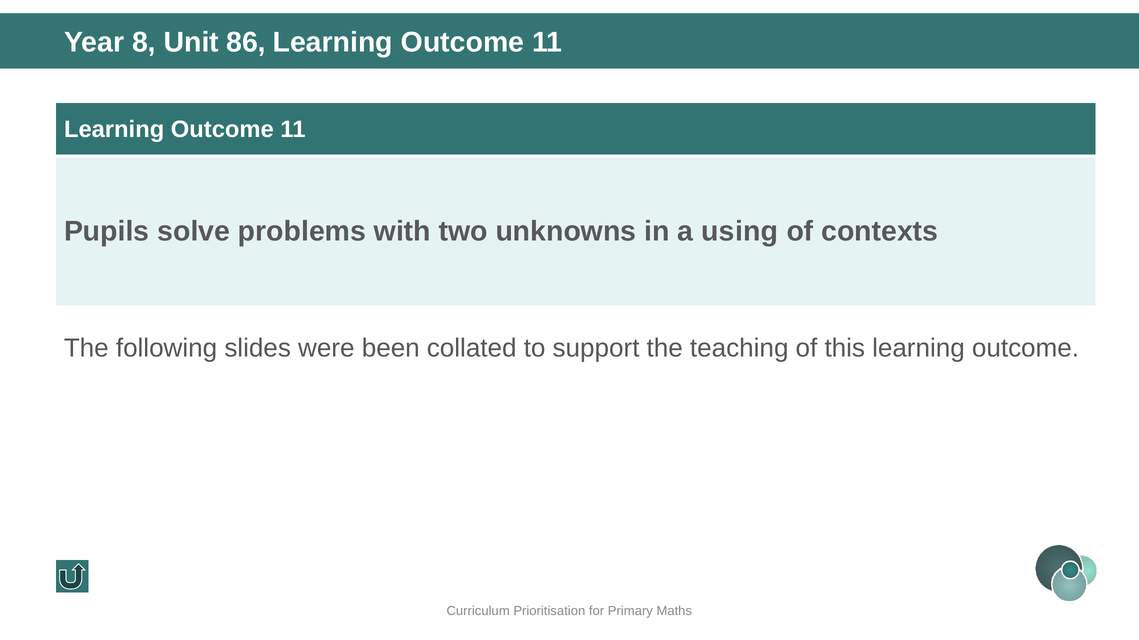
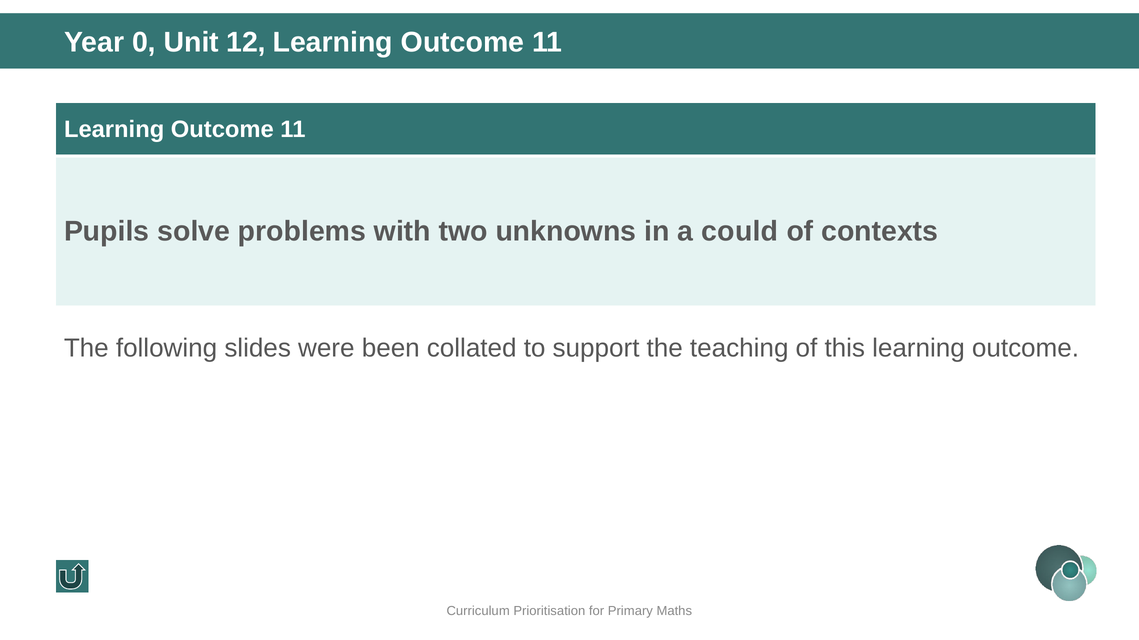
8: 8 -> 0 (144, 42)
86: 86 -> 12 (246, 42)
using: using -> could (740, 232)
